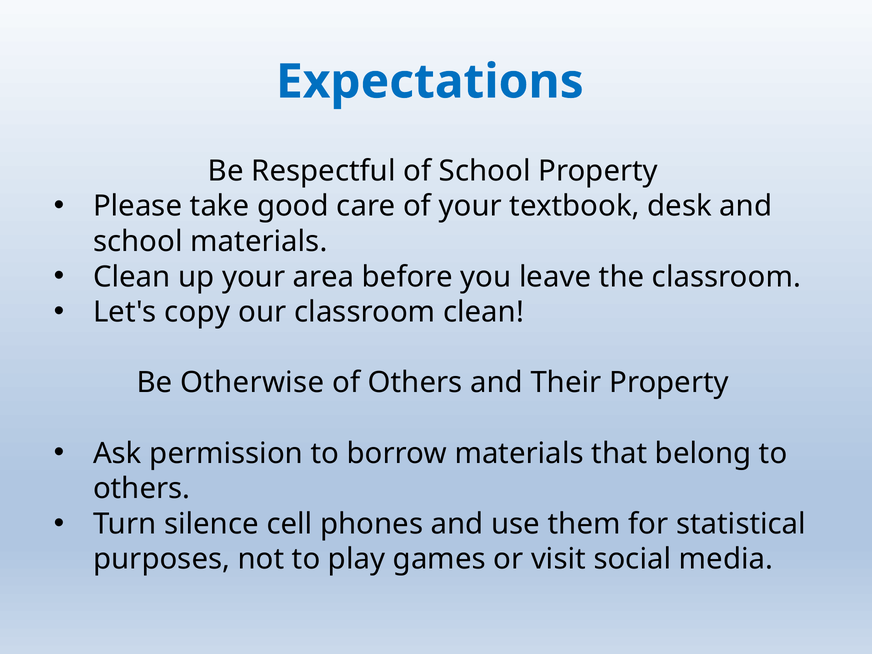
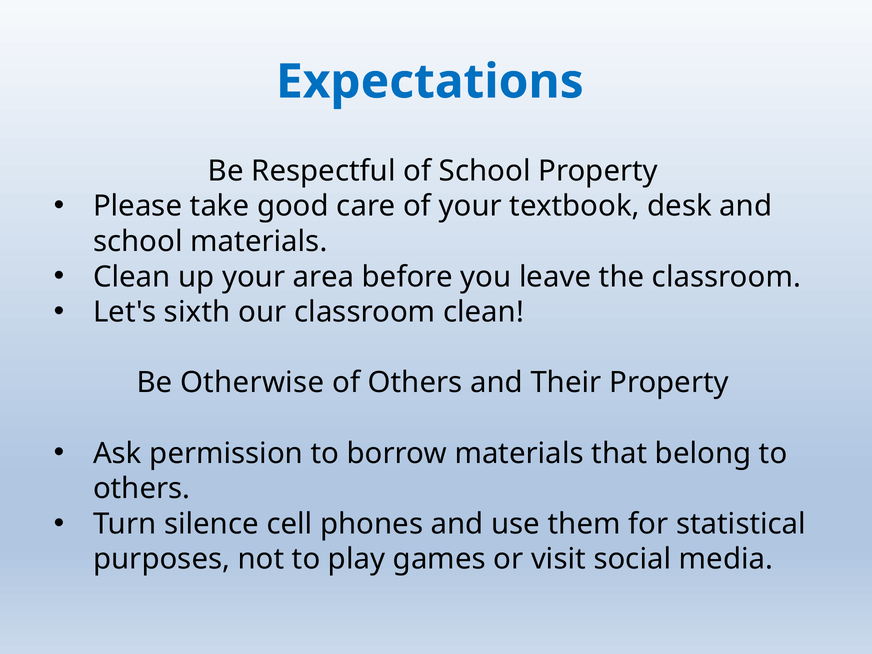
copy: copy -> sixth (197, 312)
